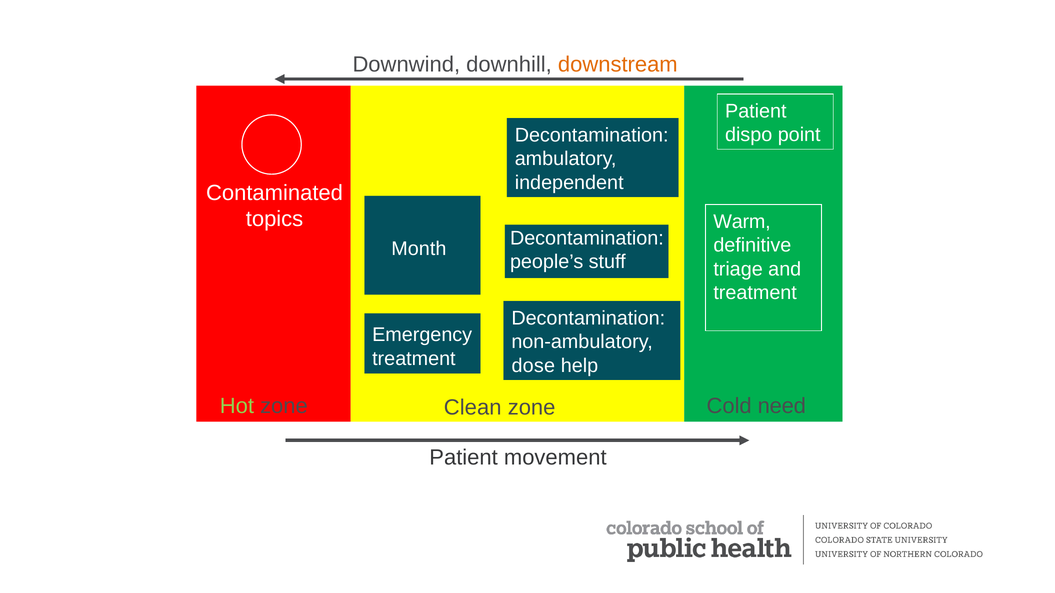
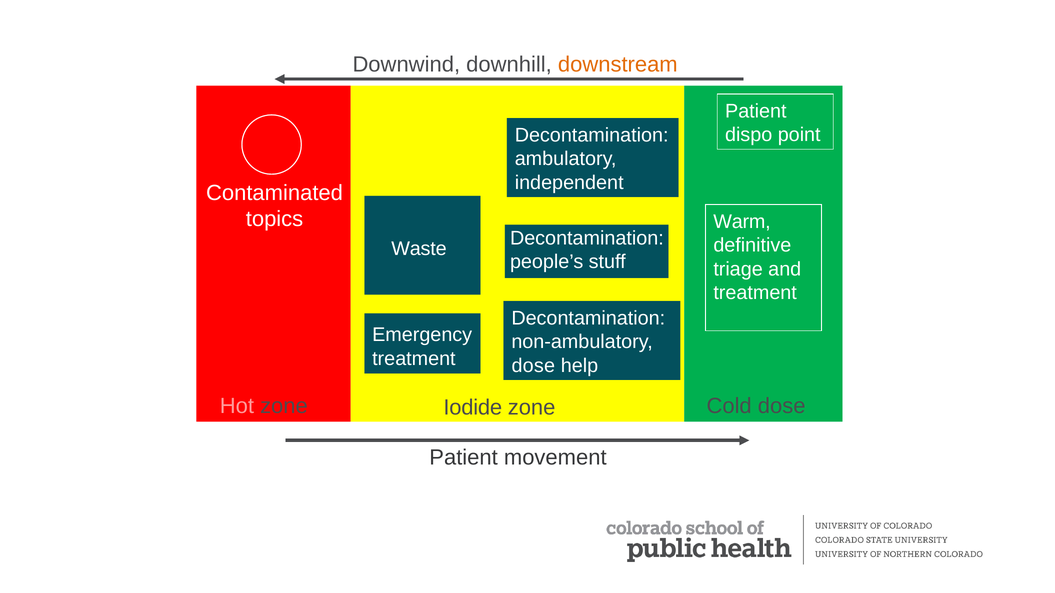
Month: Month -> Waste (419, 249)
Hot colour: light green -> pink (237, 406)
Clean: Clean -> Iodide (473, 408)
Cold need: need -> dose (782, 406)
